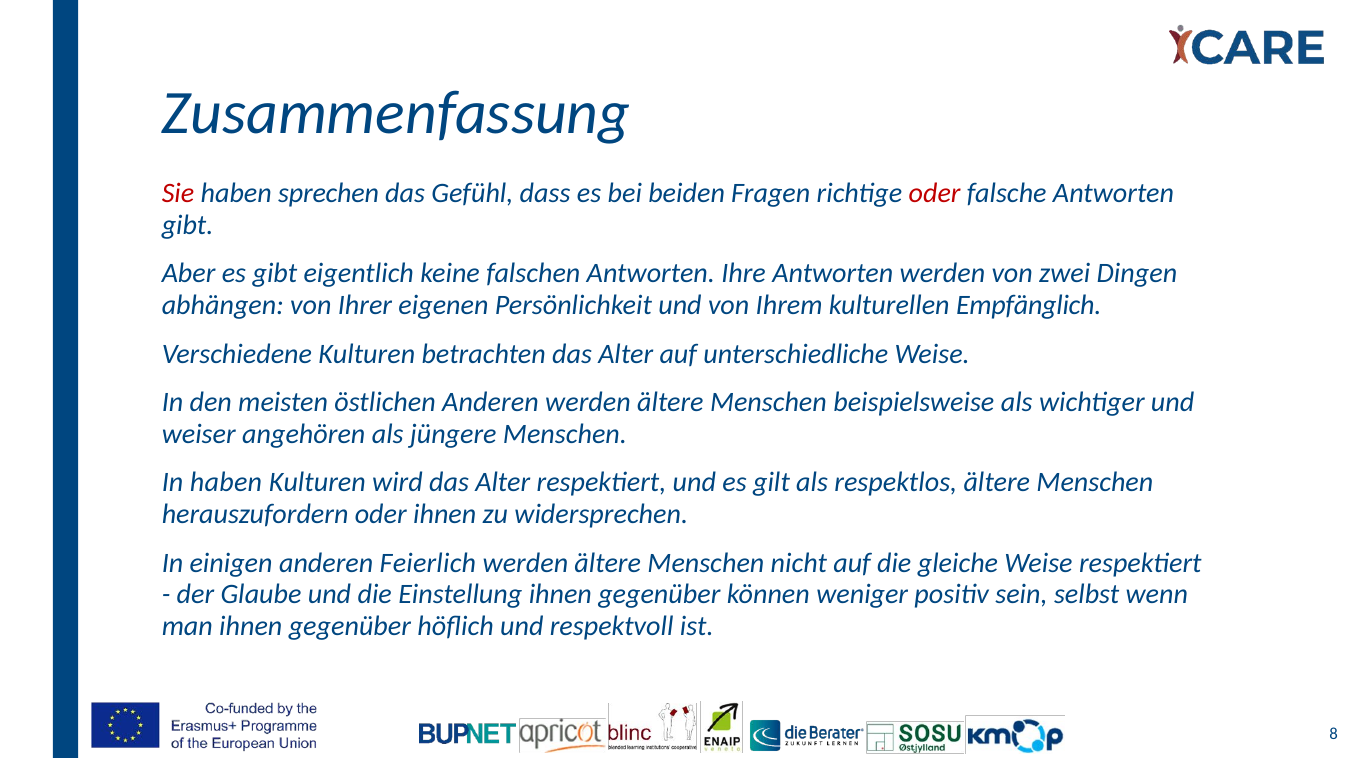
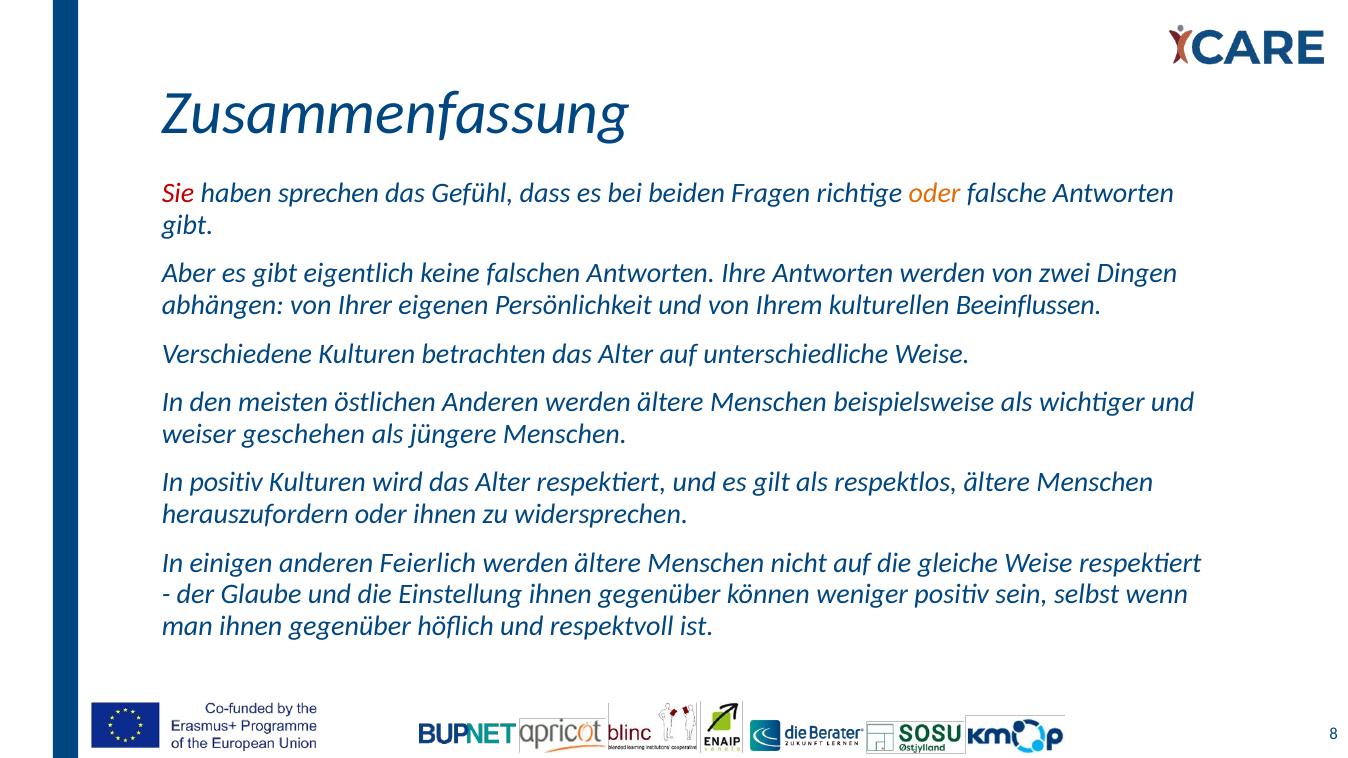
oder colour: red -> orange (935, 193)
Empfänglich: Empfänglich -> Beeinflussen (1029, 305)
angehören: angehören -> geschehen (304, 434)
In haben: haben -> positiv (226, 483)
